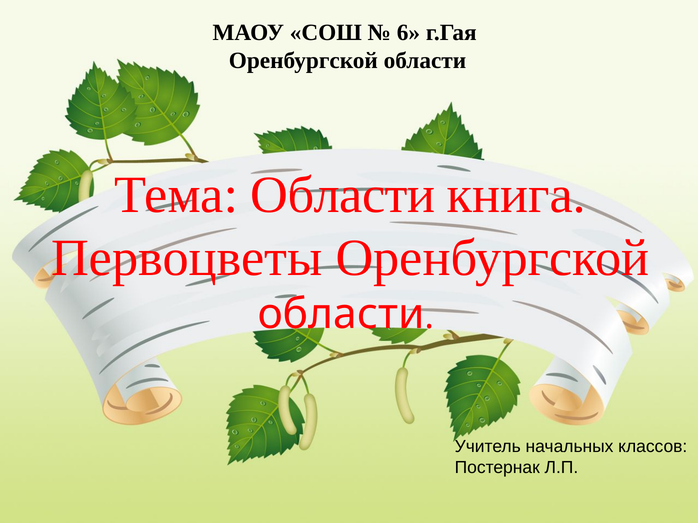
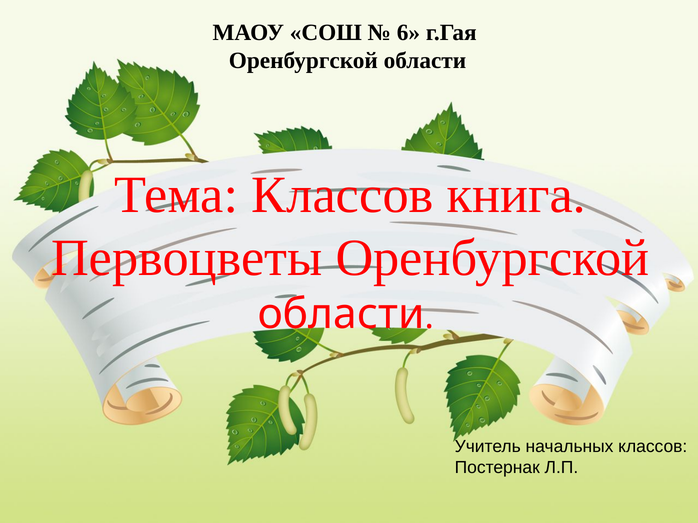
Тема Области: Области -> Классов (342, 195)
